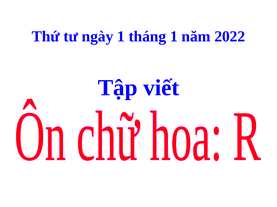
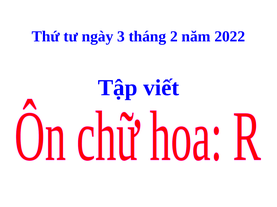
ngày 1: 1 -> 3 (121, 37)
tháng 1: 1 -> 2 (174, 37)
